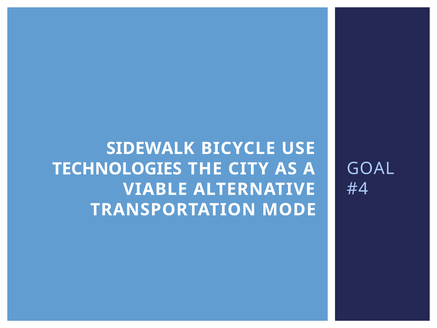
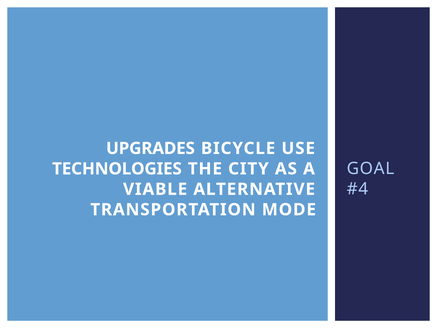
SIDEWALK: SIDEWALK -> UPGRADES (150, 148)
